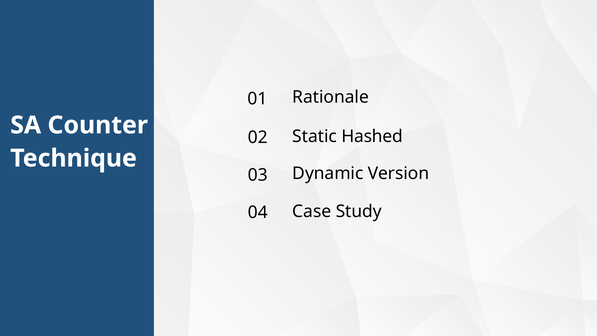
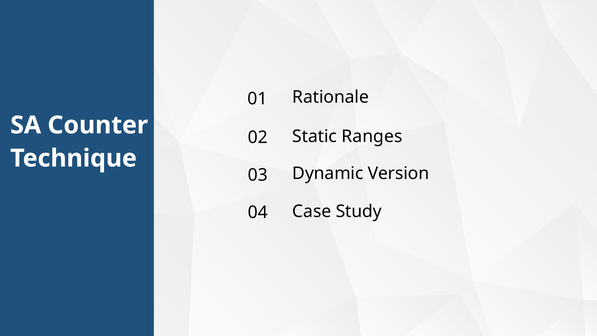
Hashed: Hashed -> Ranges (372, 136)
